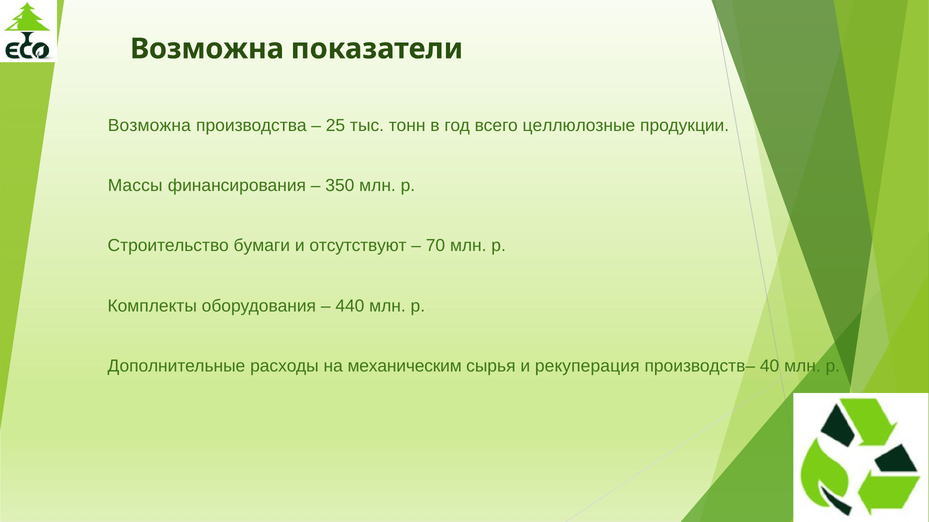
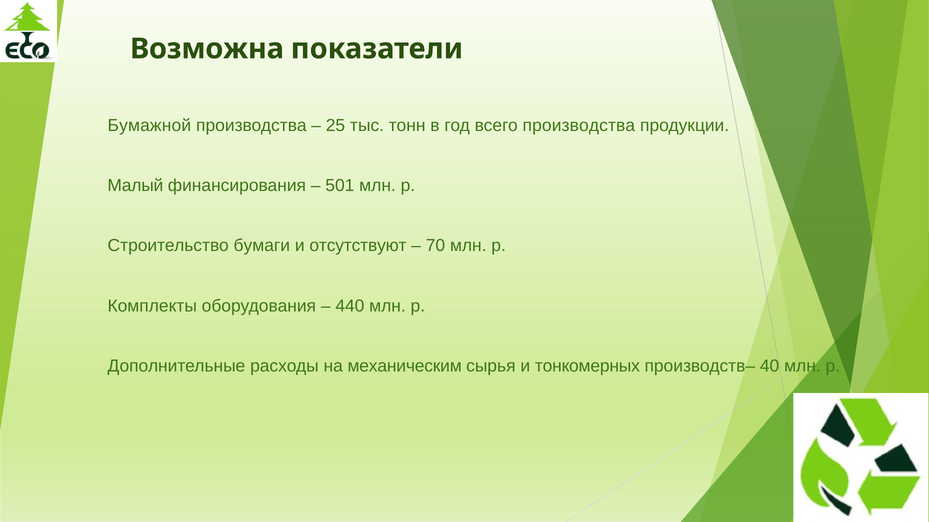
Возможна: Возможна -> Бумажной (149, 126)
всего целлюлозные: целлюлозные -> производства (579, 126)
Массы: Массы -> Малый (135, 186)
350: 350 -> 501 (340, 186)
рекуперация: рекуперация -> тонкомерных (587, 366)
